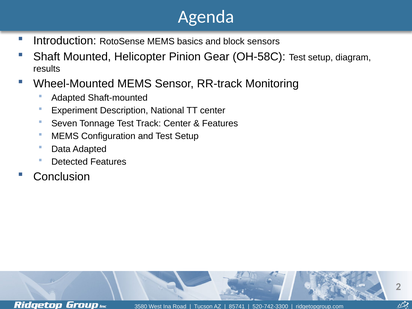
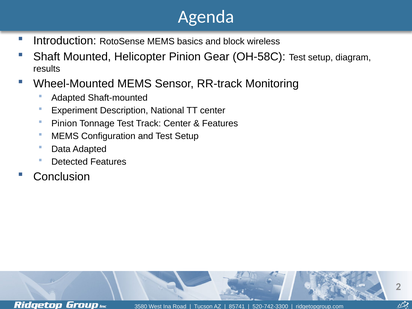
sensors: sensors -> wireless (264, 42)
Seven: Seven -> Pinion (64, 123)
